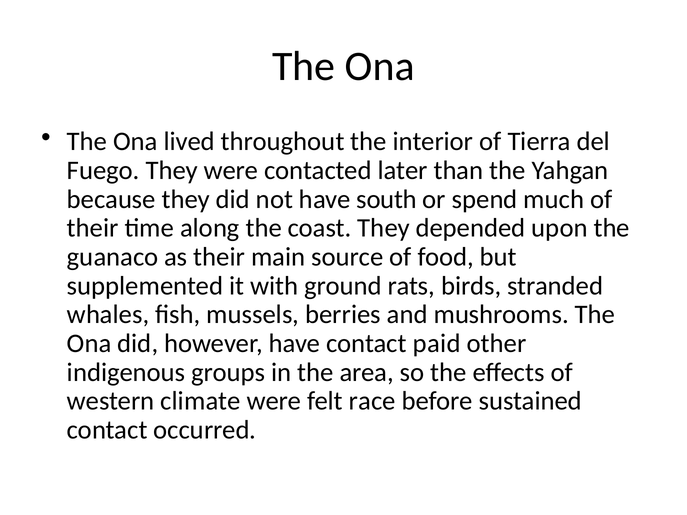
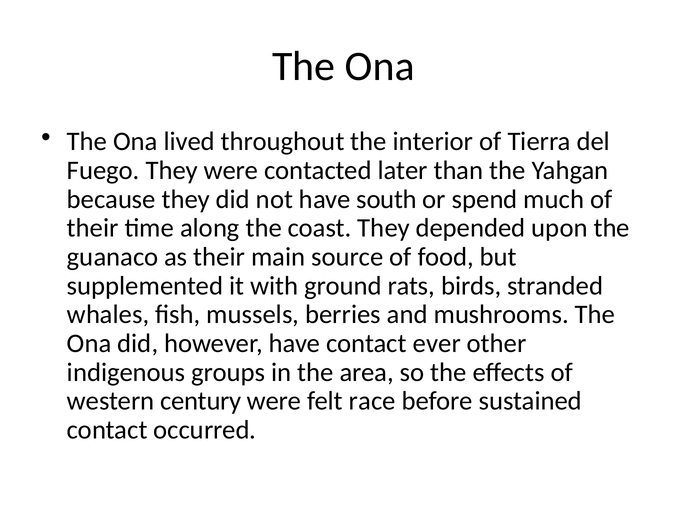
paid: paid -> ever (437, 344)
climate: climate -> century (201, 401)
